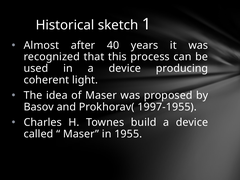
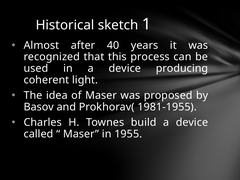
1997-1955: 1997-1955 -> 1981-1955 (167, 107)
